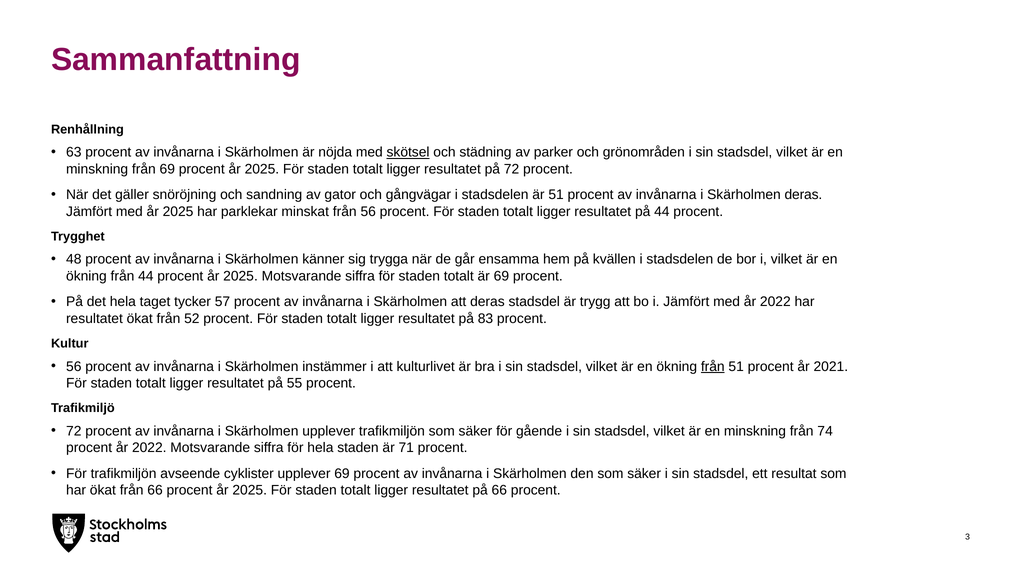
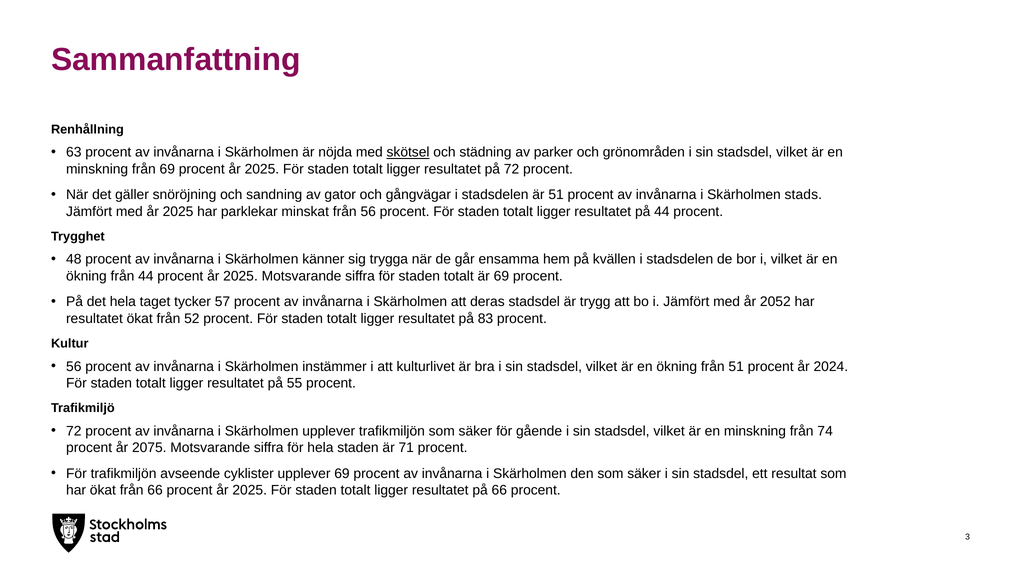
Skärholmen deras: deras -> stads (803, 195)
med år 2022: 2022 -> 2052 (775, 301)
från underline: present -> none (713, 366)
2021: 2021 -> 2024 (831, 366)
procent år 2022: 2022 -> 2075 (149, 447)
